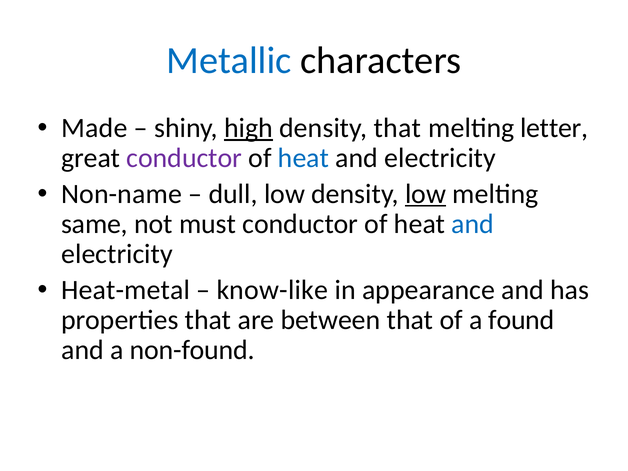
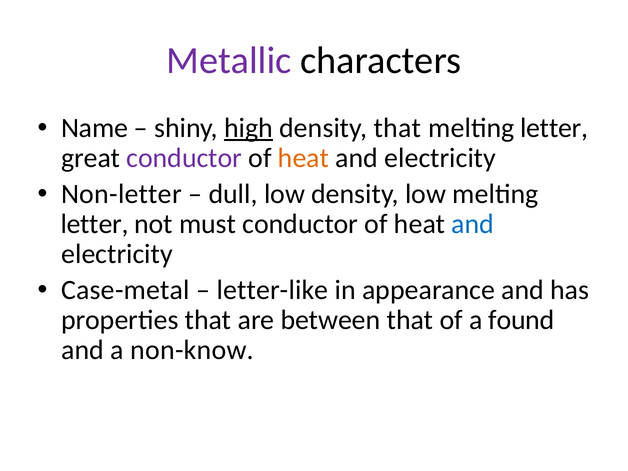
Metallic colour: blue -> purple (229, 61)
Made: Made -> Name (95, 128)
heat colour: blue -> orange (303, 158)
Non-name: Non-name -> Non-letter (121, 194)
low underline: present -> none (426, 194)
same: same -> letter (95, 224)
Heat-metal: Heat-metal -> Case-metal (126, 290)
know-like: know-like -> letter-like (272, 290)
non-found: non-found -> non-know (192, 350)
